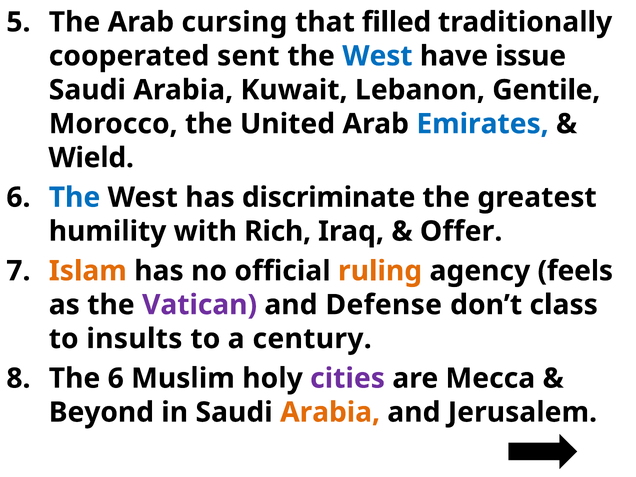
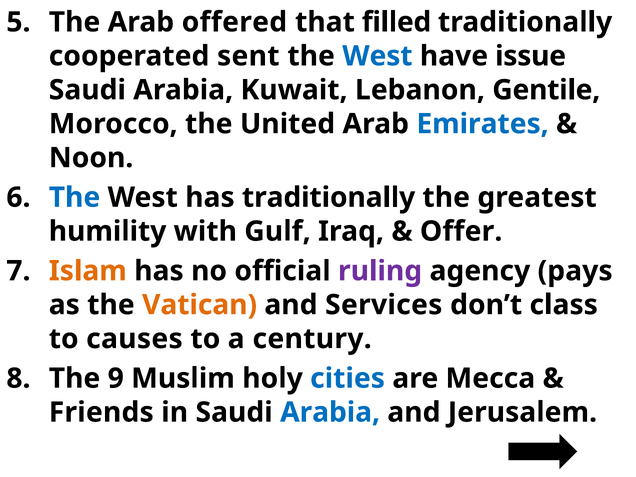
cursing: cursing -> offered (234, 22)
Wield: Wield -> Noon (91, 158)
has discriminate: discriminate -> traditionally (329, 197)
Rich: Rich -> Gulf (277, 231)
ruling colour: orange -> purple (380, 271)
feels: feels -> pays (575, 271)
Vatican colour: purple -> orange (200, 305)
Defense: Defense -> Services (384, 305)
insults: insults -> causes (134, 339)
The 6: 6 -> 9 (116, 378)
cities colour: purple -> blue (348, 378)
Beyond: Beyond -> Friends (101, 412)
Arabia colour: orange -> blue (330, 412)
